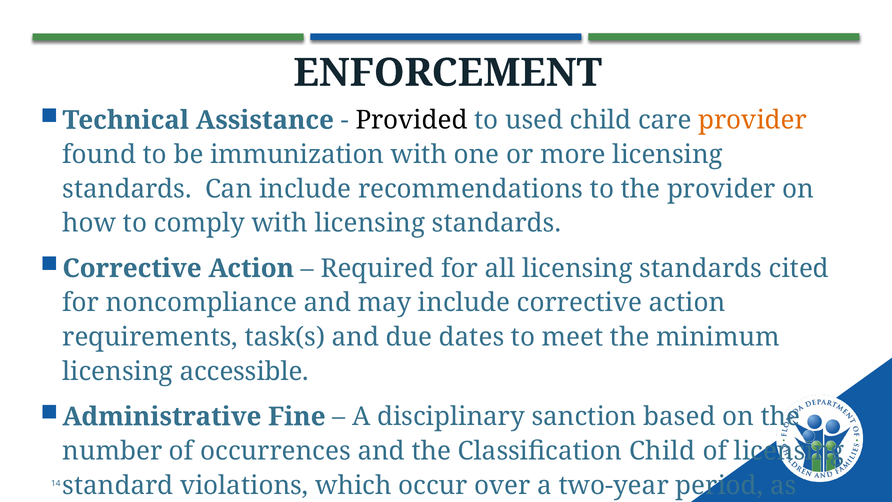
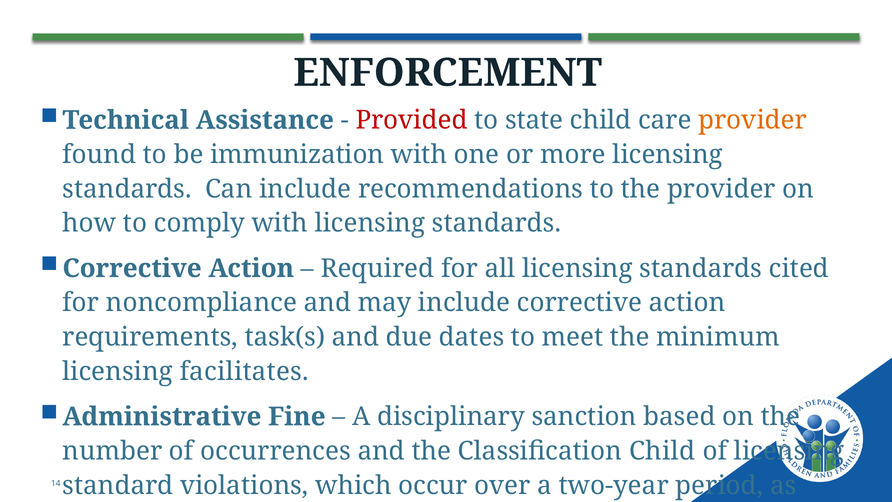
Provided colour: black -> red (412, 120)
used: used -> state (534, 120)
accessible: accessible -> facilitates (244, 371)
